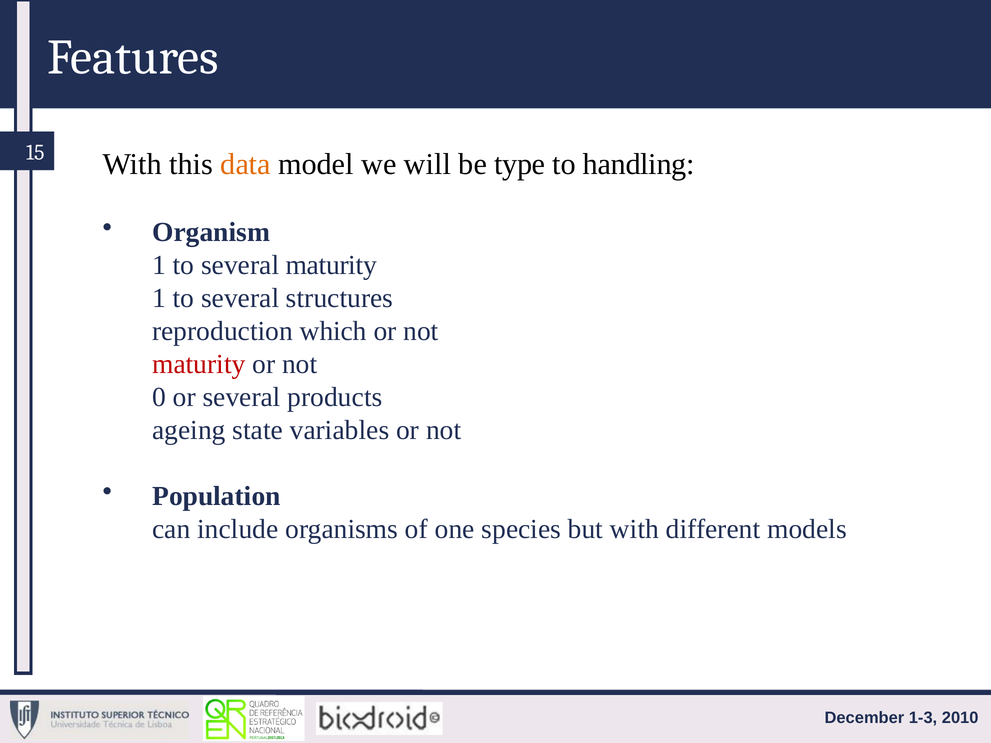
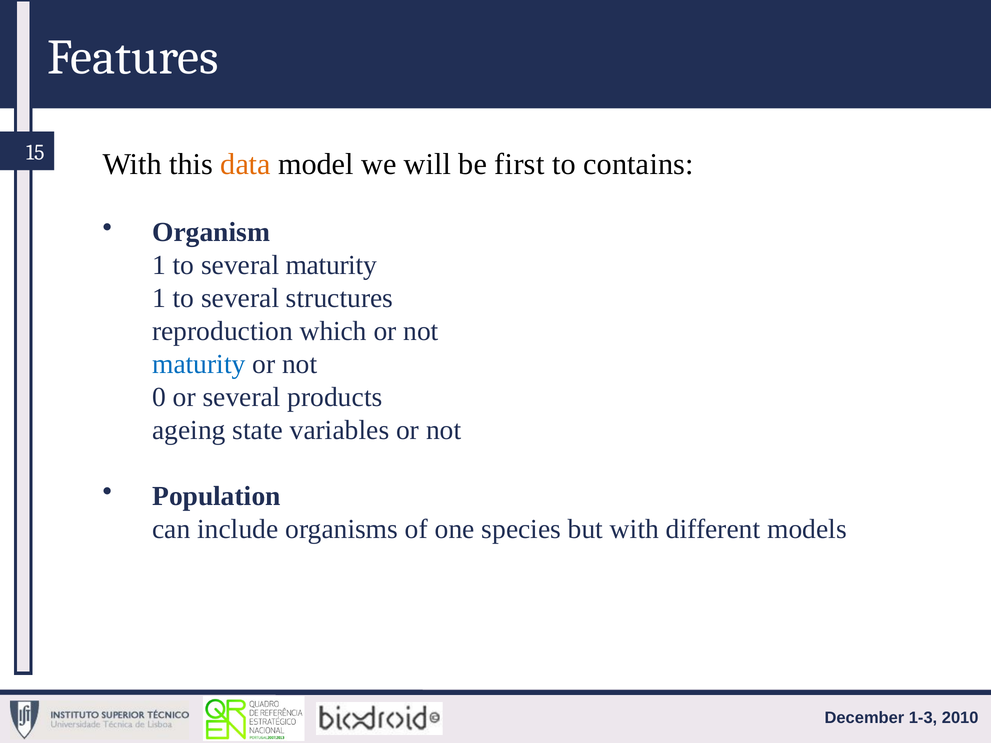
type: type -> first (519, 165)
handling: handling -> contains (638, 165)
maturity colour: red -> blue (199, 364)
